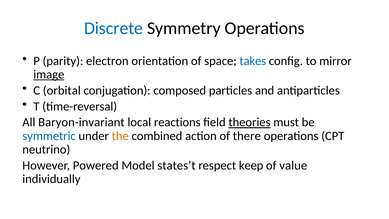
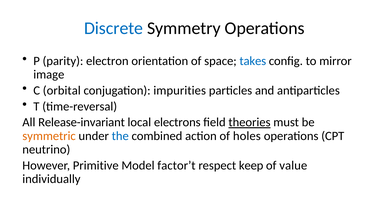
image underline: present -> none (49, 75)
composed: composed -> impurities (180, 90)
Baryon-invariant: Baryon-invariant -> Release-invariant (82, 122)
reactions: reactions -> electrons (177, 122)
symmetric colour: blue -> orange (49, 136)
the colour: orange -> blue (120, 136)
there: there -> holes (247, 136)
Powered: Powered -> Primitive (96, 165)
states’t: states’t -> factor’t (176, 165)
